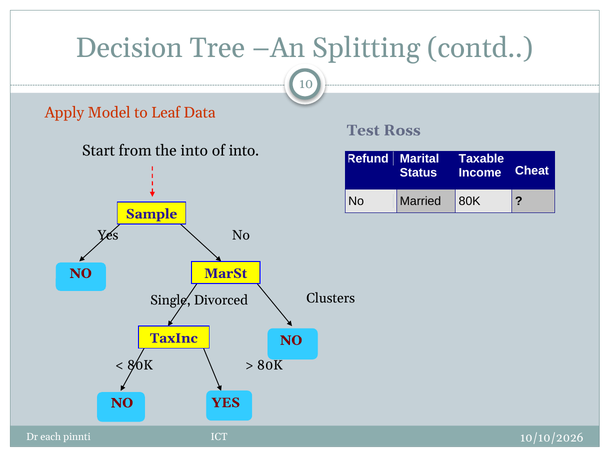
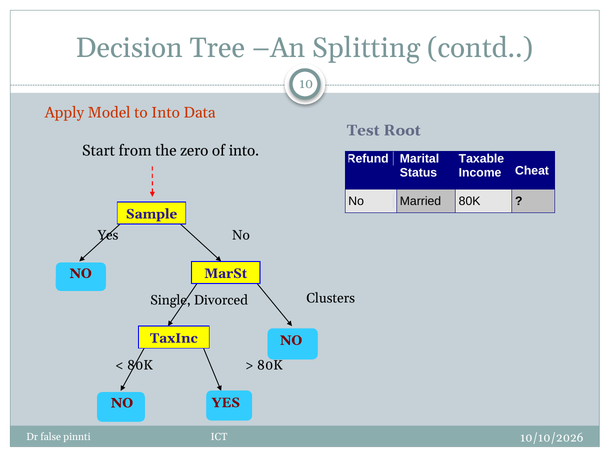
to Leaf: Leaf -> Into (166, 113)
Ross: Ross -> Root (402, 130)
the into: into -> zero (194, 151)
each: each -> false (51, 437)
